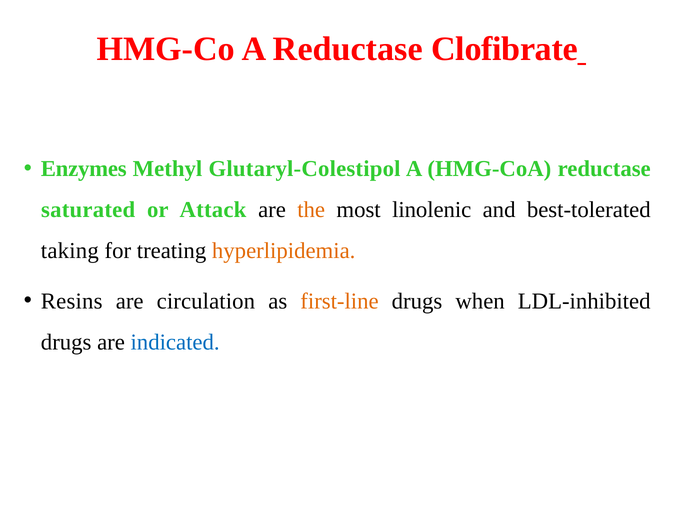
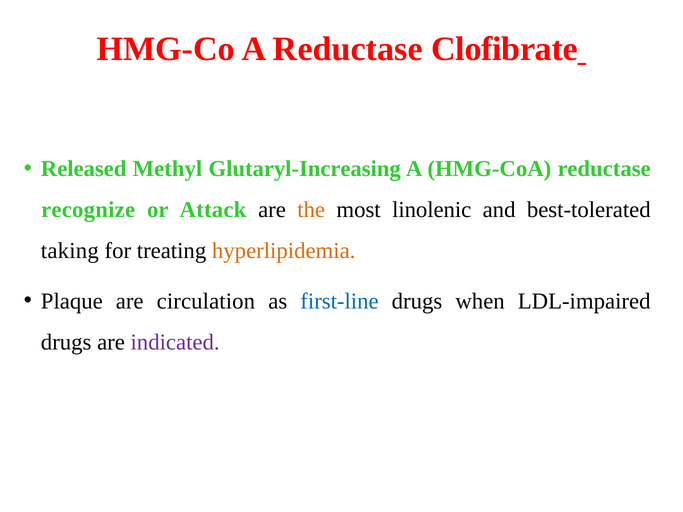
Enzymes: Enzymes -> Released (84, 169)
Glutaryl-Colestipol: Glutaryl-Colestipol -> Glutaryl-Increasing (305, 169)
saturated: saturated -> recognize (88, 210)
Resins: Resins -> Plaque (72, 301)
first-line colour: orange -> blue (340, 301)
LDL-inhibited: LDL-inhibited -> LDL-impaired (584, 301)
indicated colour: blue -> purple (175, 342)
